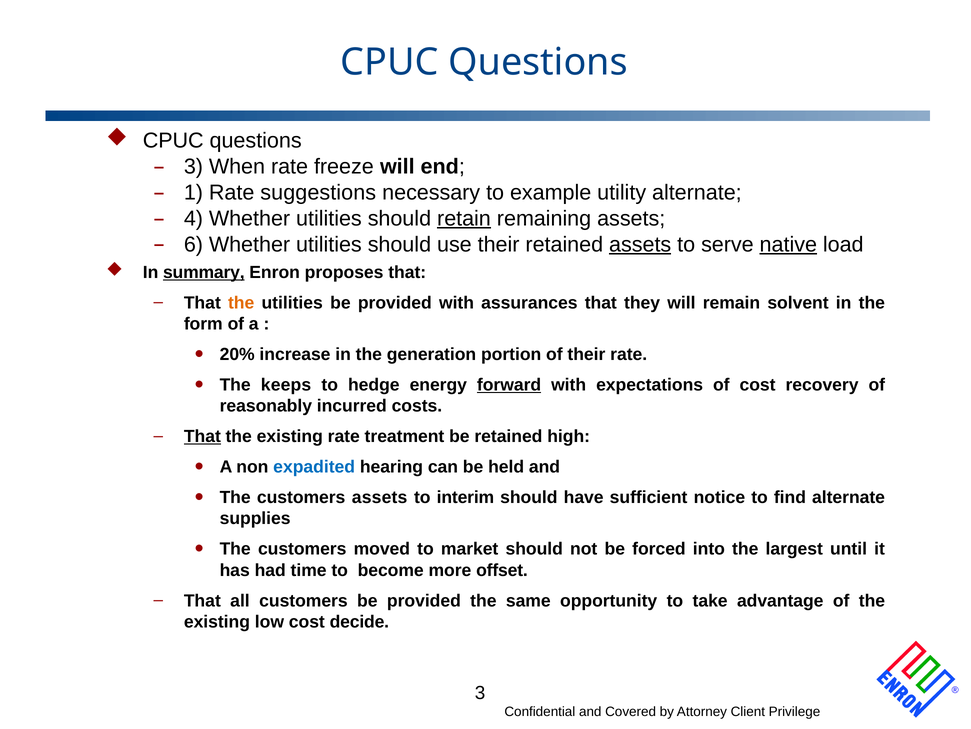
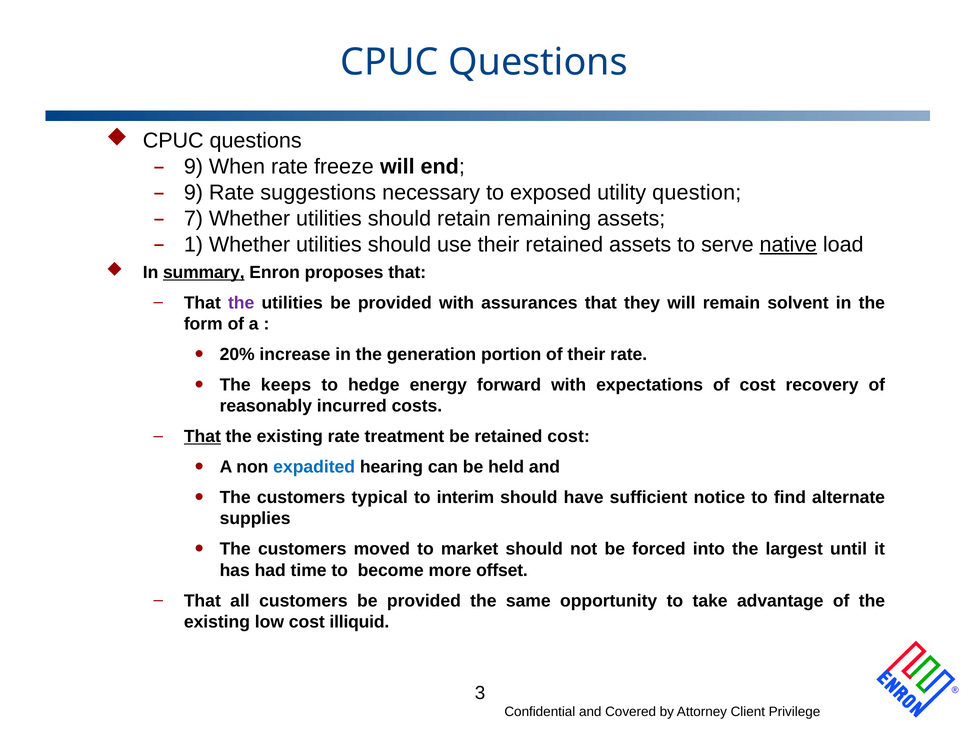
3: 3 -> 9 (193, 167)
1: 1 -> 9 (193, 192)
example: example -> exposed (551, 192)
utility alternate: alternate -> question (697, 192)
4: 4 -> 7 (193, 218)
retain underline: present -> none (464, 218)
6: 6 -> 1 (193, 244)
assets underline: present -> none (640, 244)
the colour: orange -> purple (241, 303)
forward underline: present -> none (509, 385)
retained high: high -> cost (569, 436)
customers assets: assets -> typical (380, 497)
decide: decide -> illiquid (359, 621)
